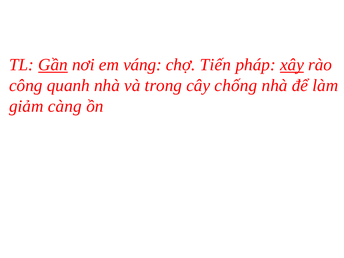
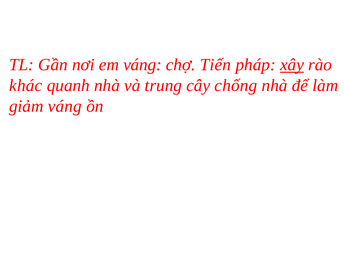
Gần underline: present -> none (53, 65)
công: công -> khác (26, 85)
trong: trong -> trung (163, 85)
giảm càng: càng -> váng (65, 106)
